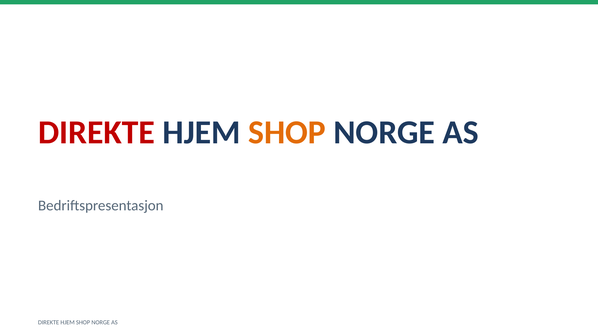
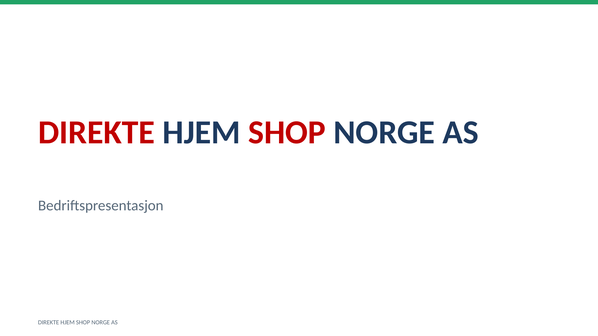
SHOP colour: orange -> red (287, 133)
